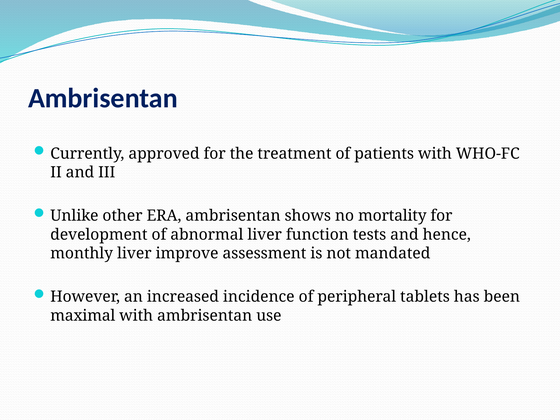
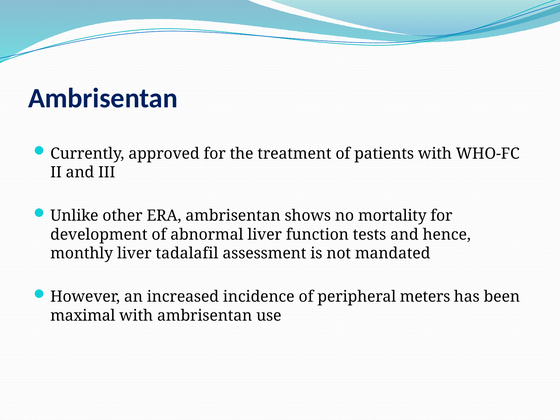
improve: improve -> tadalafil (187, 253)
tablets: tablets -> meters (425, 297)
